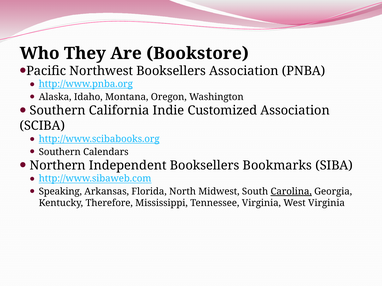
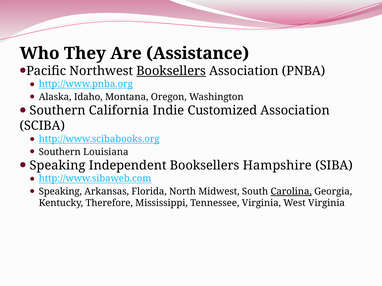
Bookstore: Bookstore -> Assistance (198, 53)
Booksellers underline: none -> present (171, 71)
Calendars: Calendars -> Louisiana (106, 152)
Northern: Northern -> Speaking (58, 166)
Bookmarks: Bookmarks -> Hampshire (277, 166)
